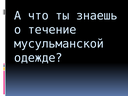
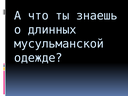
течение: течение -> длинных (52, 30)
